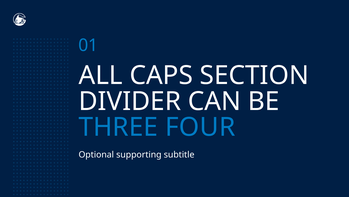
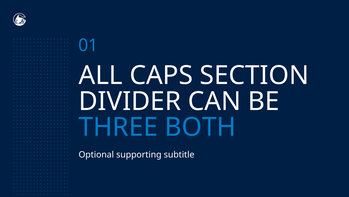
FOUR: FOUR -> BOTH (200, 127)
